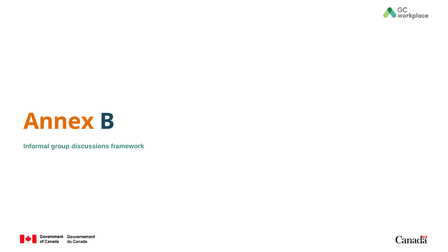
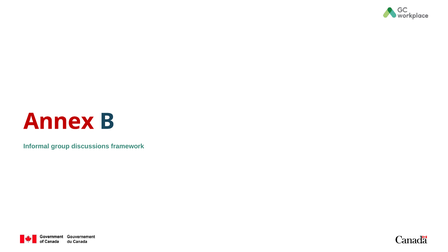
Annex colour: orange -> red (59, 121)
